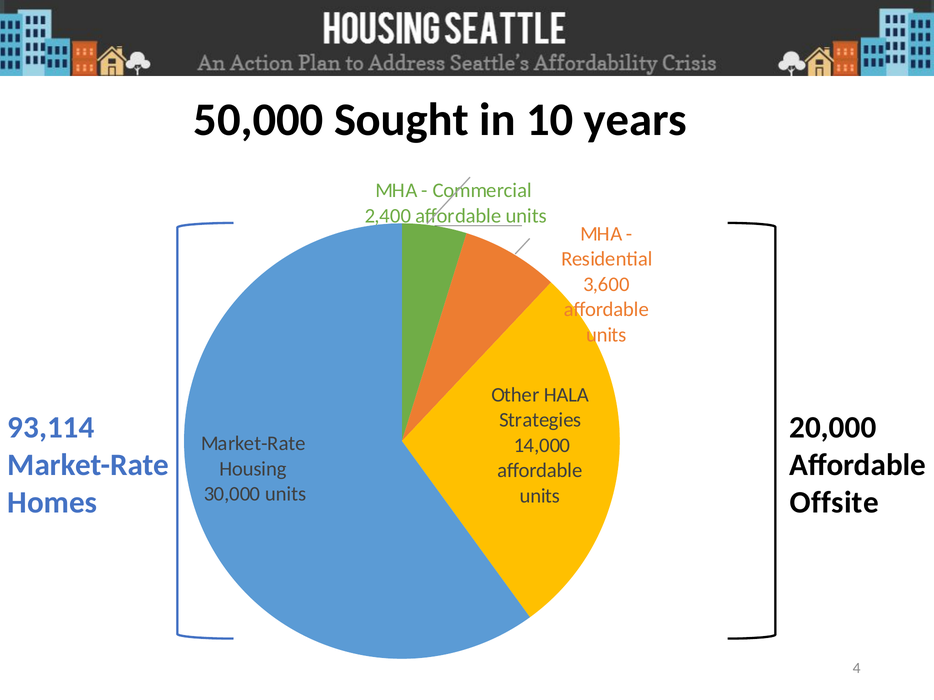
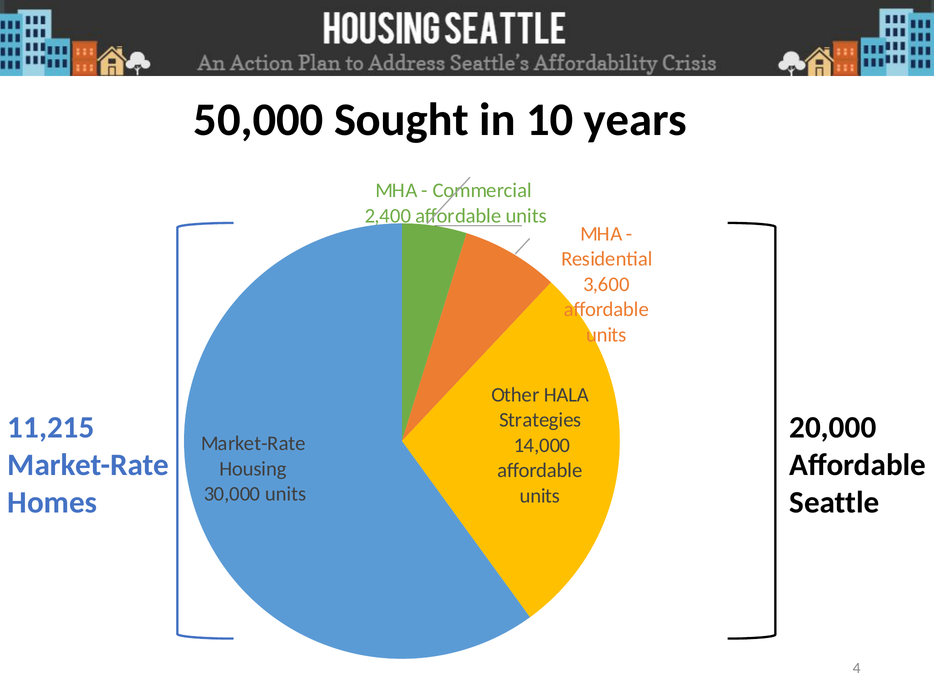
93,114: 93,114 -> 11,215 (51, 428)
Offsite: Offsite -> Seattle (834, 503)
